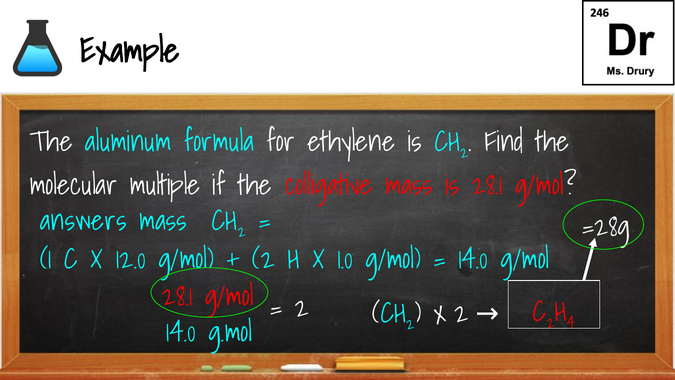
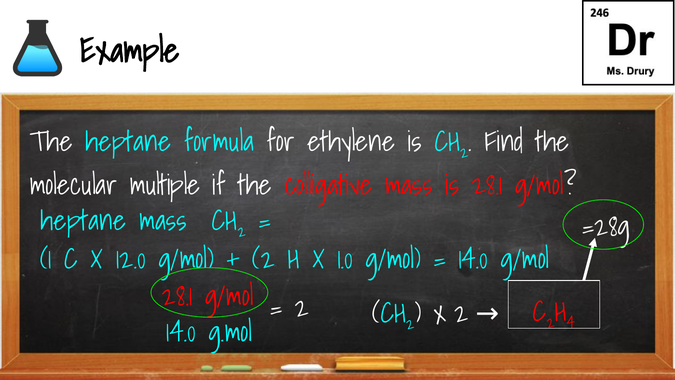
The aluminum: aluminum -> heptane (128, 142)
answers: answers -> heptane (83, 221)
